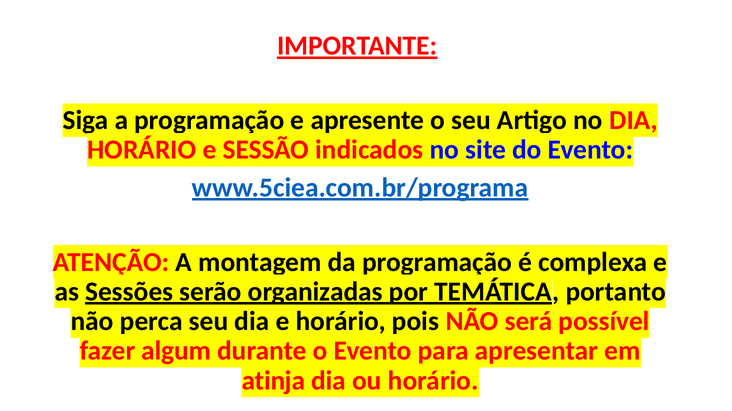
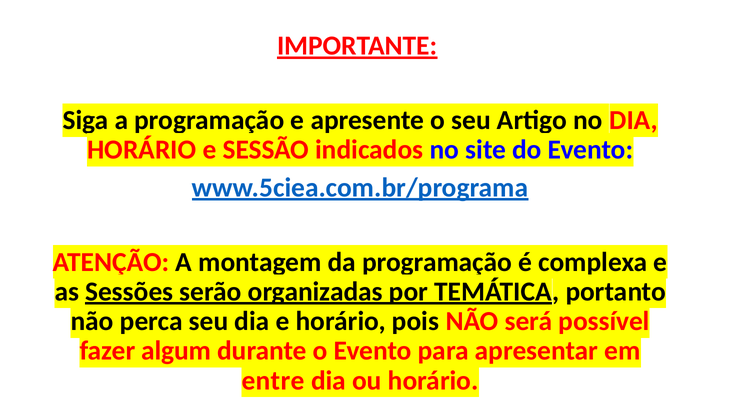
atinja: atinja -> entre (273, 381)
